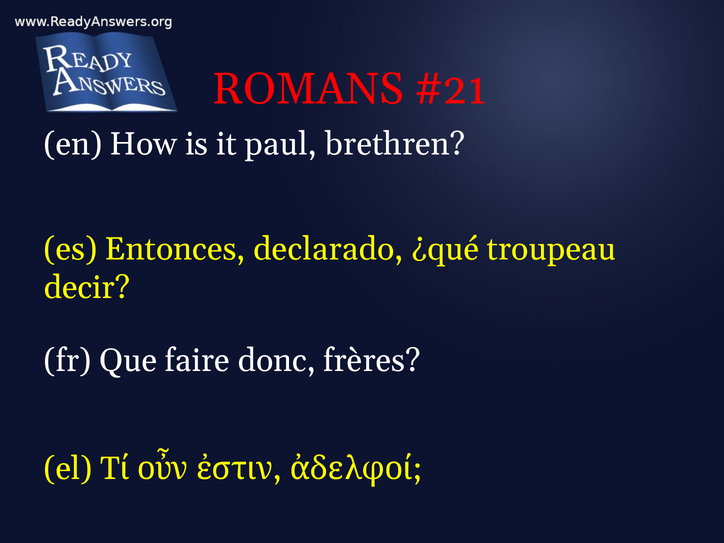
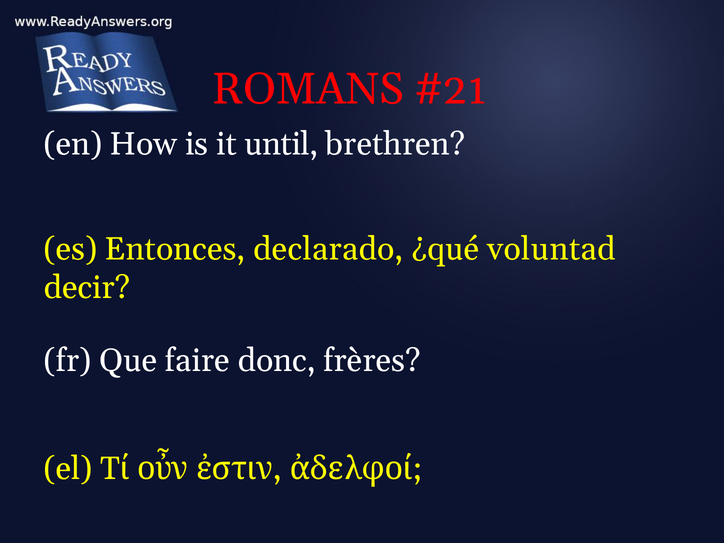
paul: paul -> until (281, 144)
troupeau: troupeau -> voluntad (551, 249)
